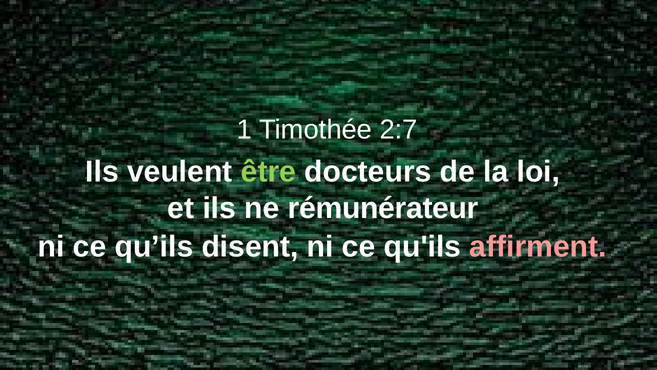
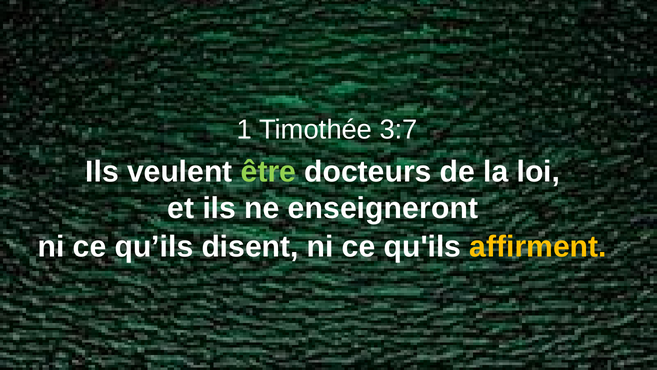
2:7: 2:7 -> 3:7 (399, 130)
rémunérateur: rémunérateur -> enseigneront (383, 208)
affirment colour: pink -> yellow (538, 247)
